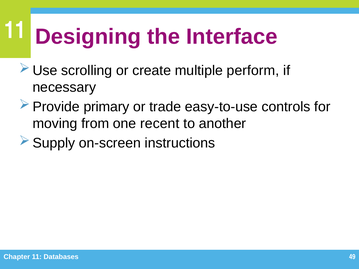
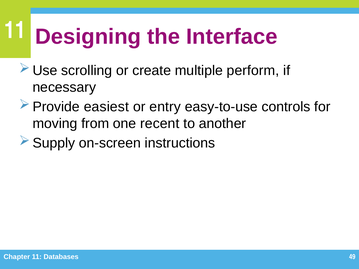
primary: primary -> easiest (106, 107)
trade: trade -> entry (165, 107)
